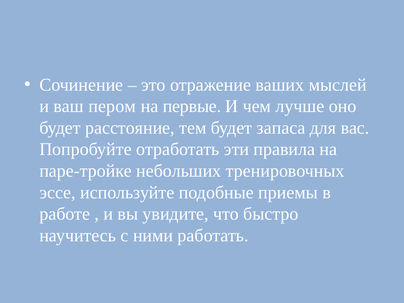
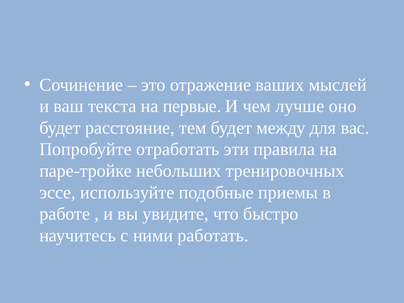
пером: пером -> текста (112, 106)
запаса: запаса -> между (281, 128)
